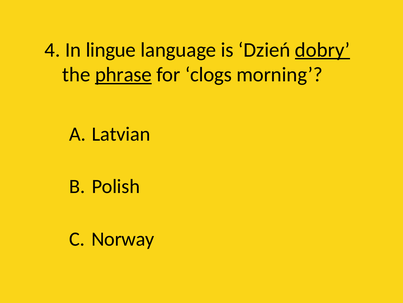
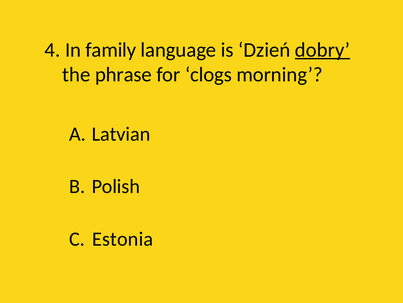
lingue: lingue -> family (111, 50)
phrase underline: present -> none (123, 75)
Norway: Norway -> Estonia (123, 239)
